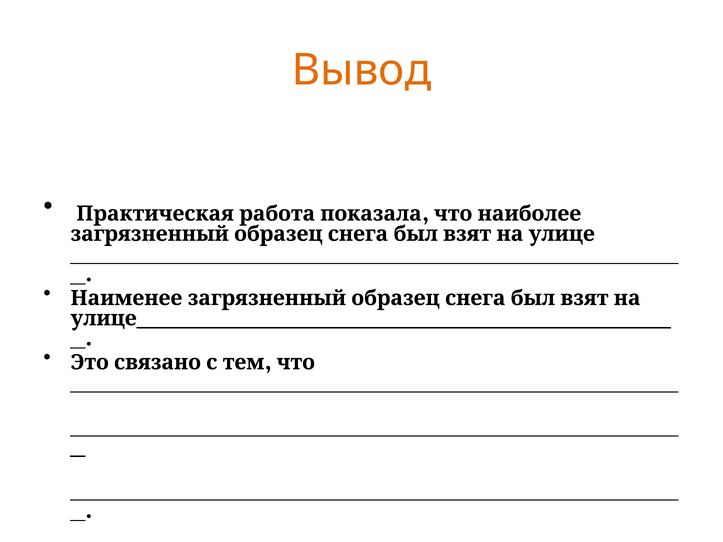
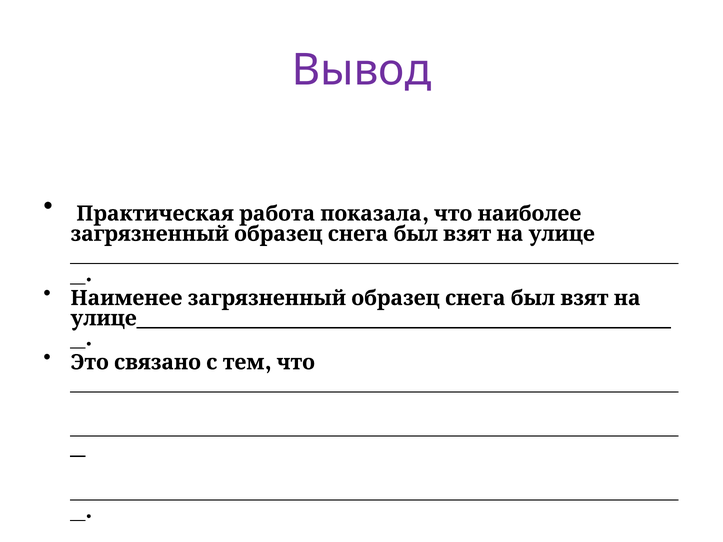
Вывод colour: orange -> purple (361, 70)
